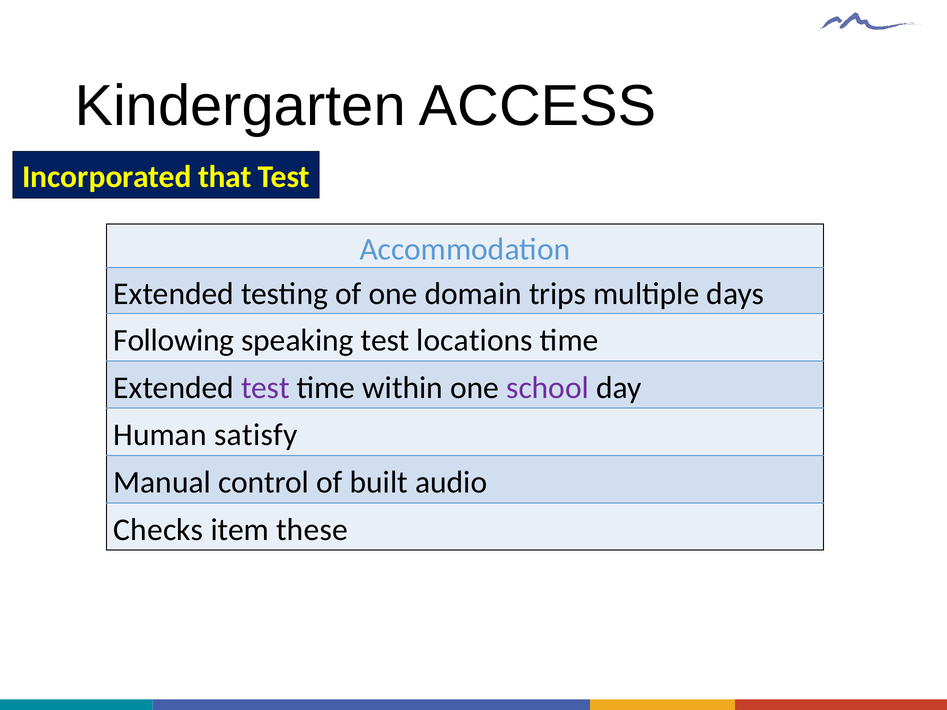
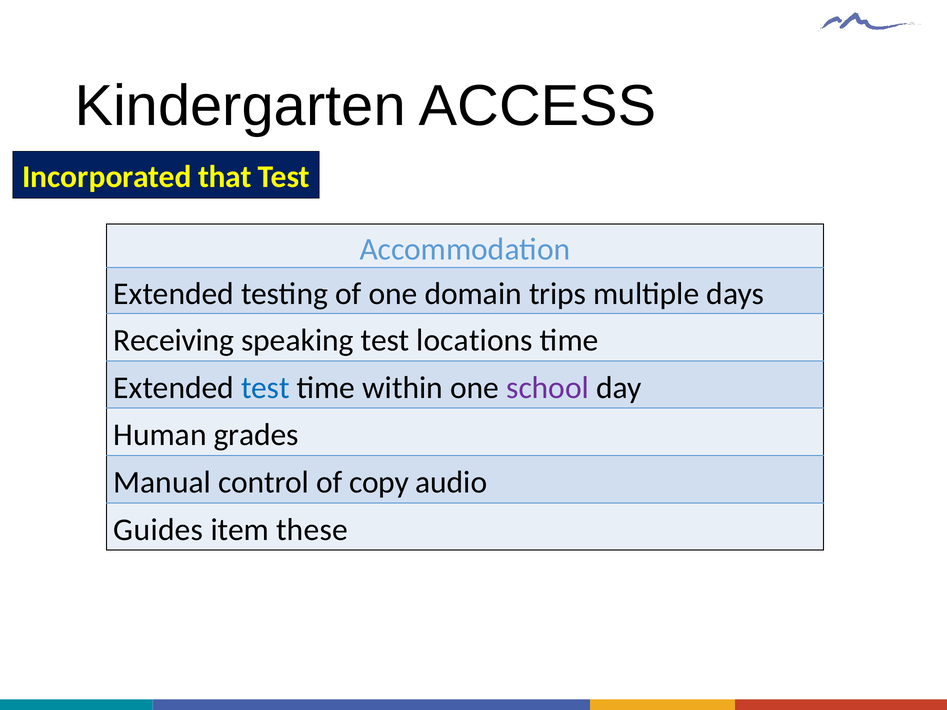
Following: Following -> Receiving (174, 340)
test colour: purple -> blue (265, 388)
satisfy: satisfy -> grades (256, 435)
built: built -> copy (379, 482)
Checks: Checks -> Guides (158, 530)
